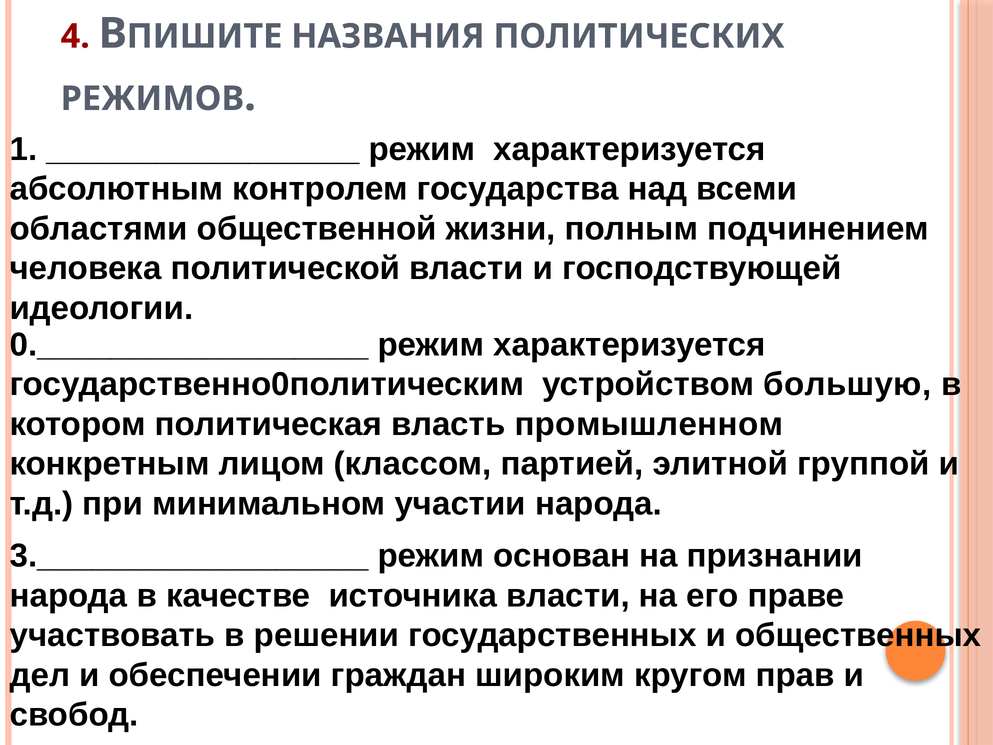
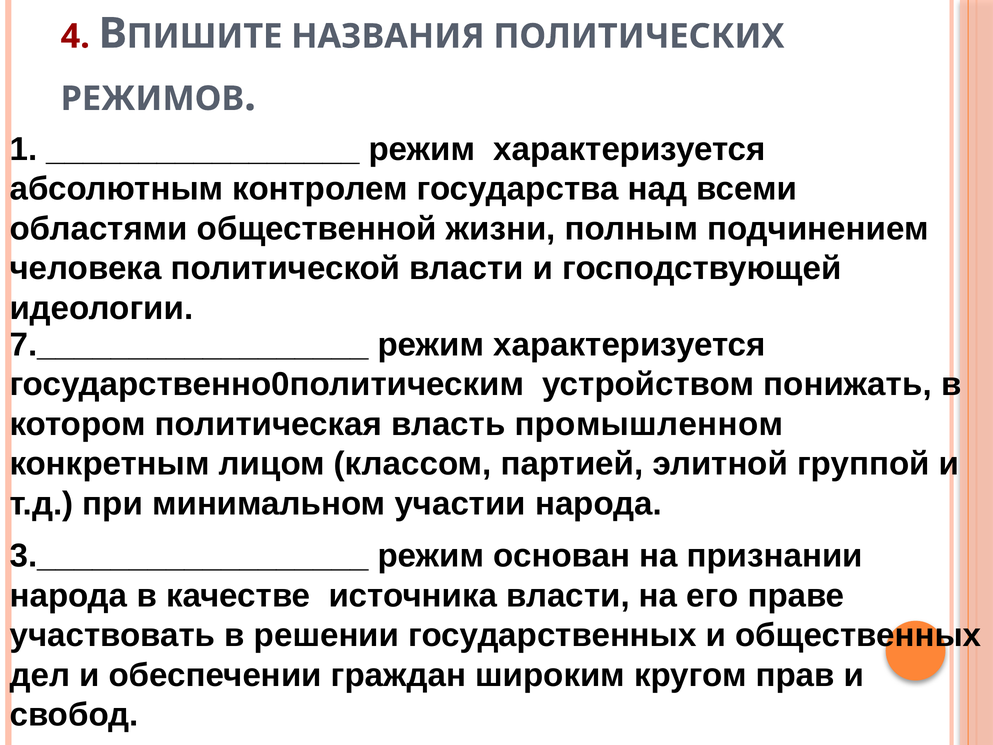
0.__________________: 0.__________________ -> 7.__________________ (189, 345)
большую: большую -> понижать (847, 384)
